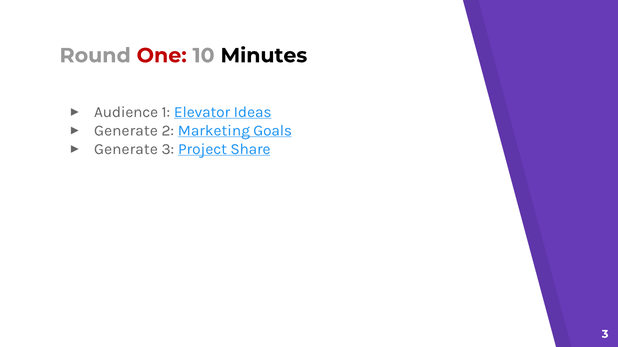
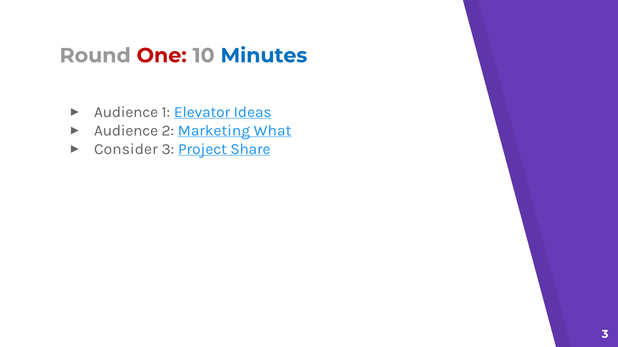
Minutes colour: black -> blue (264, 56)
Generate: Generate -> Audience (126, 131)
Goals: Goals -> What (273, 131)
Generate: Generate -> Consider (126, 149)
